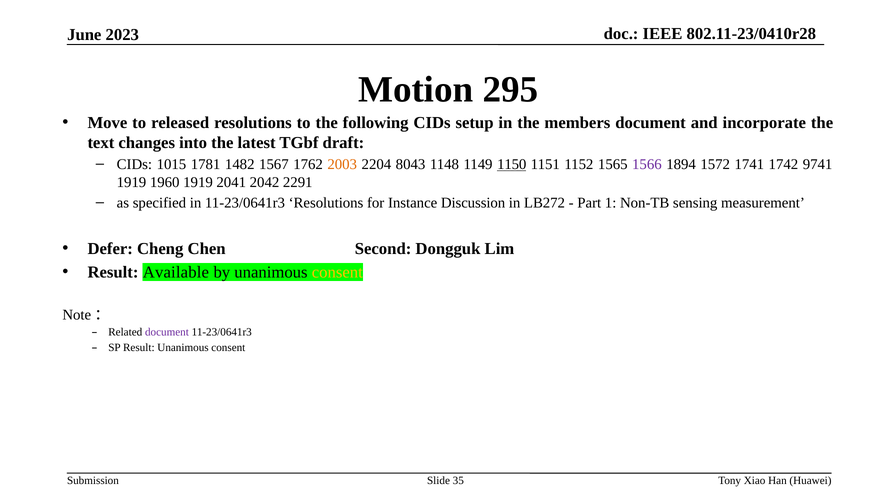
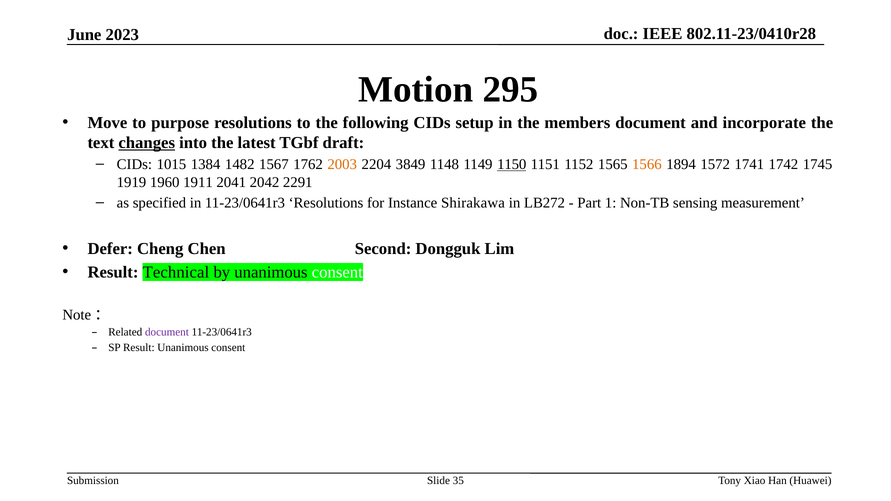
released: released -> purpose (180, 123)
changes underline: none -> present (147, 143)
1781: 1781 -> 1384 (206, 164)
8043: 8043 -> 3849 (411, 164)
1566 colour: purple -> orange (647, 164)
9741: 9741 -> 1745 (818, 164)
1960 1919: 1919 -> 1911 (198, 182)
Discussion: Discussion -> Shirakawa (473, 203)
Available: Available -> Technical (176, 272)
consent colour: yellow -> white (337, 272)
